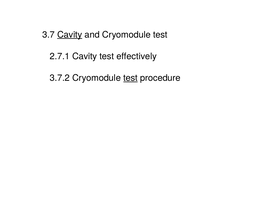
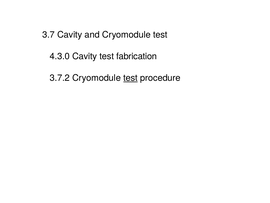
Cavity underline: present -> none (70, 35)
2.7.1: 2.7.1 -> 4.3.0 (60, 56)
effectively: effectively -> fabrication (137, 56)
